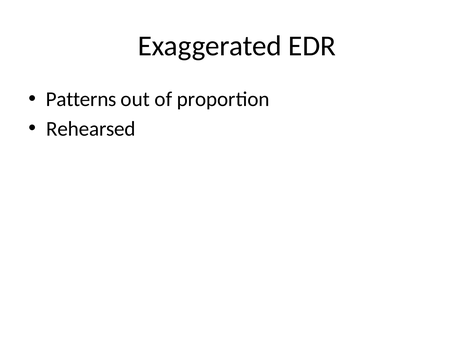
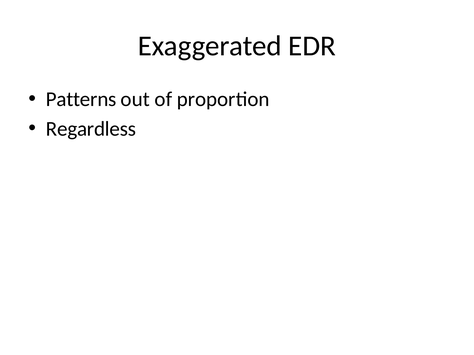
Rehearsed: Rehearsed -> Regardless (91, 129)
